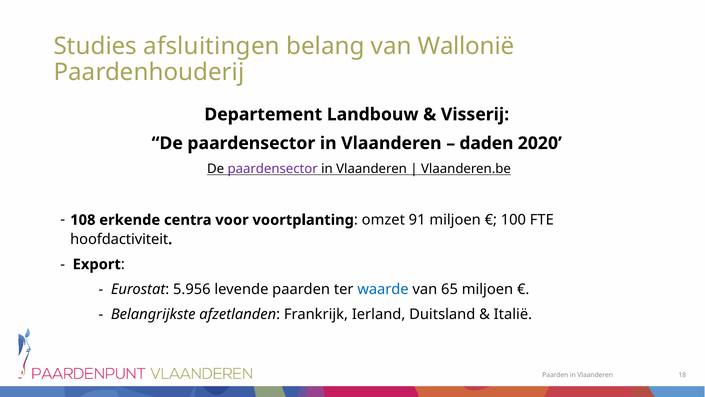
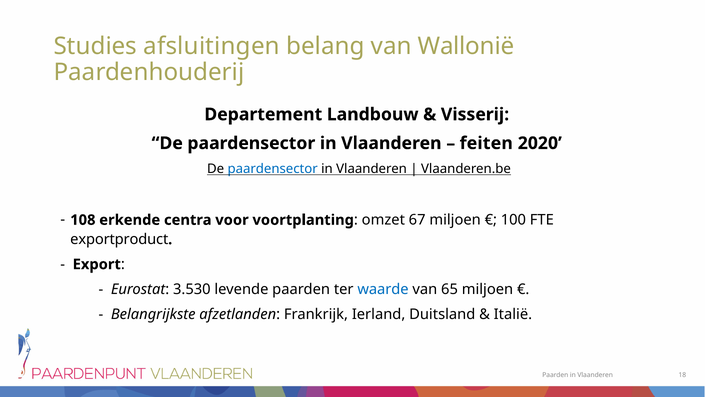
daden: daden -> feiten (486, 143)
paardensector colour: purple -> blue (273, 169)
91: 91 -> 67 (417, 220)
hoofdactiviteit: hoofdactiviteit -> exportproduct (119, 239)
5.956: 5.956 -> 3.530 (192, 289)
